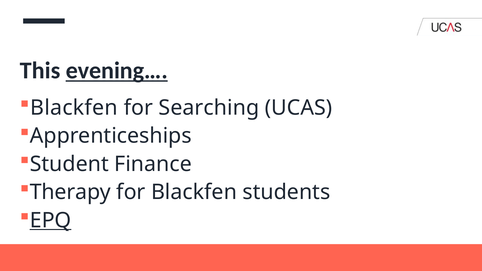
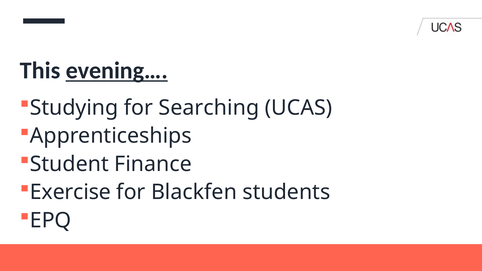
Blackfen: Blackfen -> Studying (74, 108)
Therapy: Therapy -> Exercise (70, 192)
EPQ underline: present -> none (51, 220)
